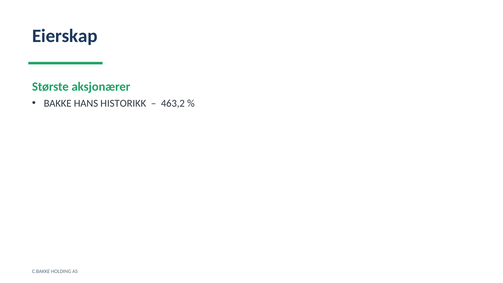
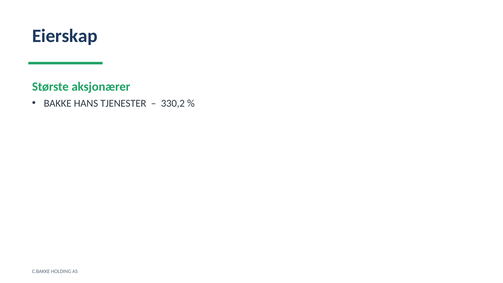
HISTORIKK: HISTORIKK -> TJENESTER (123, 103)
463,2: 463,2 -> 330,2 (173, 103)
